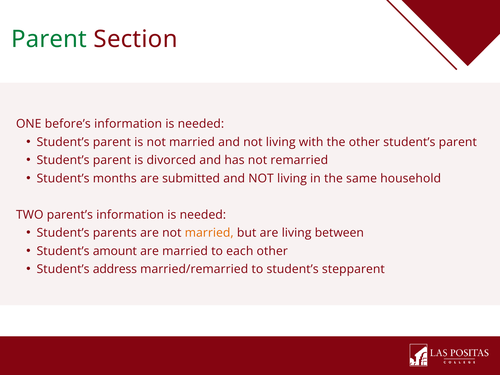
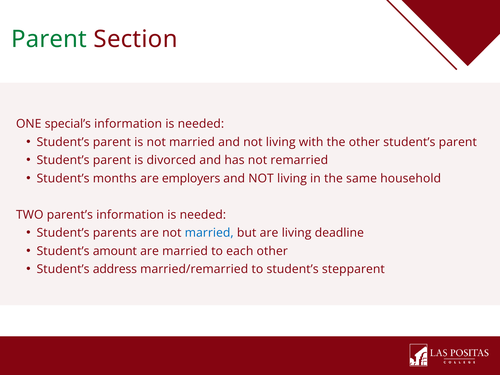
before’s: before’s -> special’s (68, 124)
submitted: submitted -> employers (191, 178)
married colour: orange -> blue (209, 233)
between: between -> deadline (339, 233)
